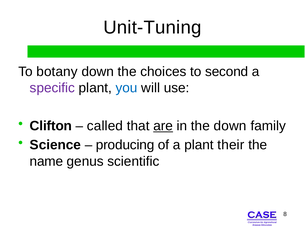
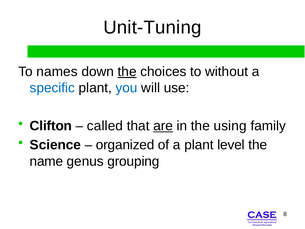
botany: botany -> names (57, 72)
the underline: none -> present (127, 72)
second: second -> without (227, 72)
specific colour: purple -> blue (52, 88)
the down: down -> using (230, 126)
producing: producing -> organized (125, 145)
their: their -> level (231, 145)
scientific: scientific -> grouping (133, 161)
